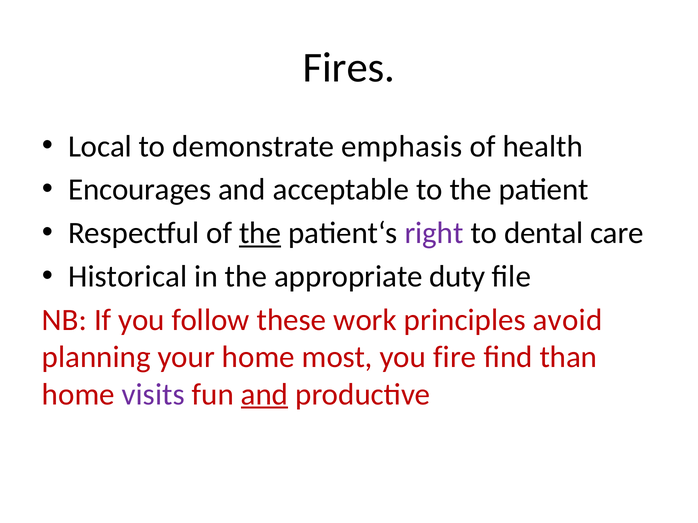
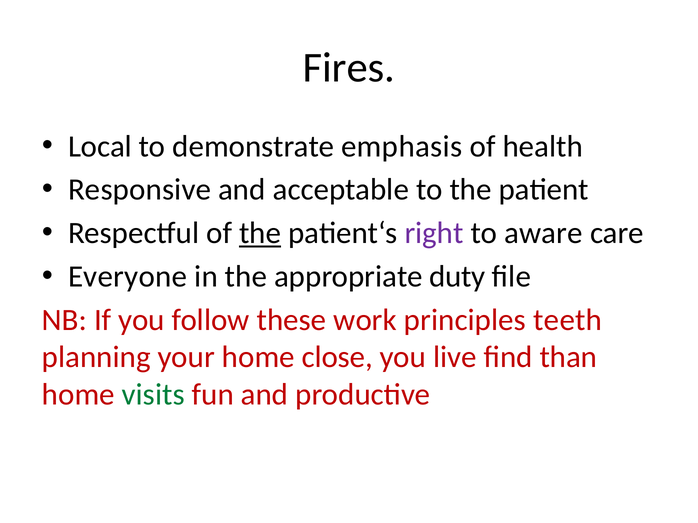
Encourages: Encourages -> Responsive (140, 190)
dental: dental -> aware (543, 233)
Historical: Historical -> Everyone (128, 277)
avoid: avoid -> teeth (568, 320)
most: most -> close (337, 357)
fire: fire -> live (455, 357)
visits colour: purple -> green (153, 395)
and underline: present -> none (264, 395)
